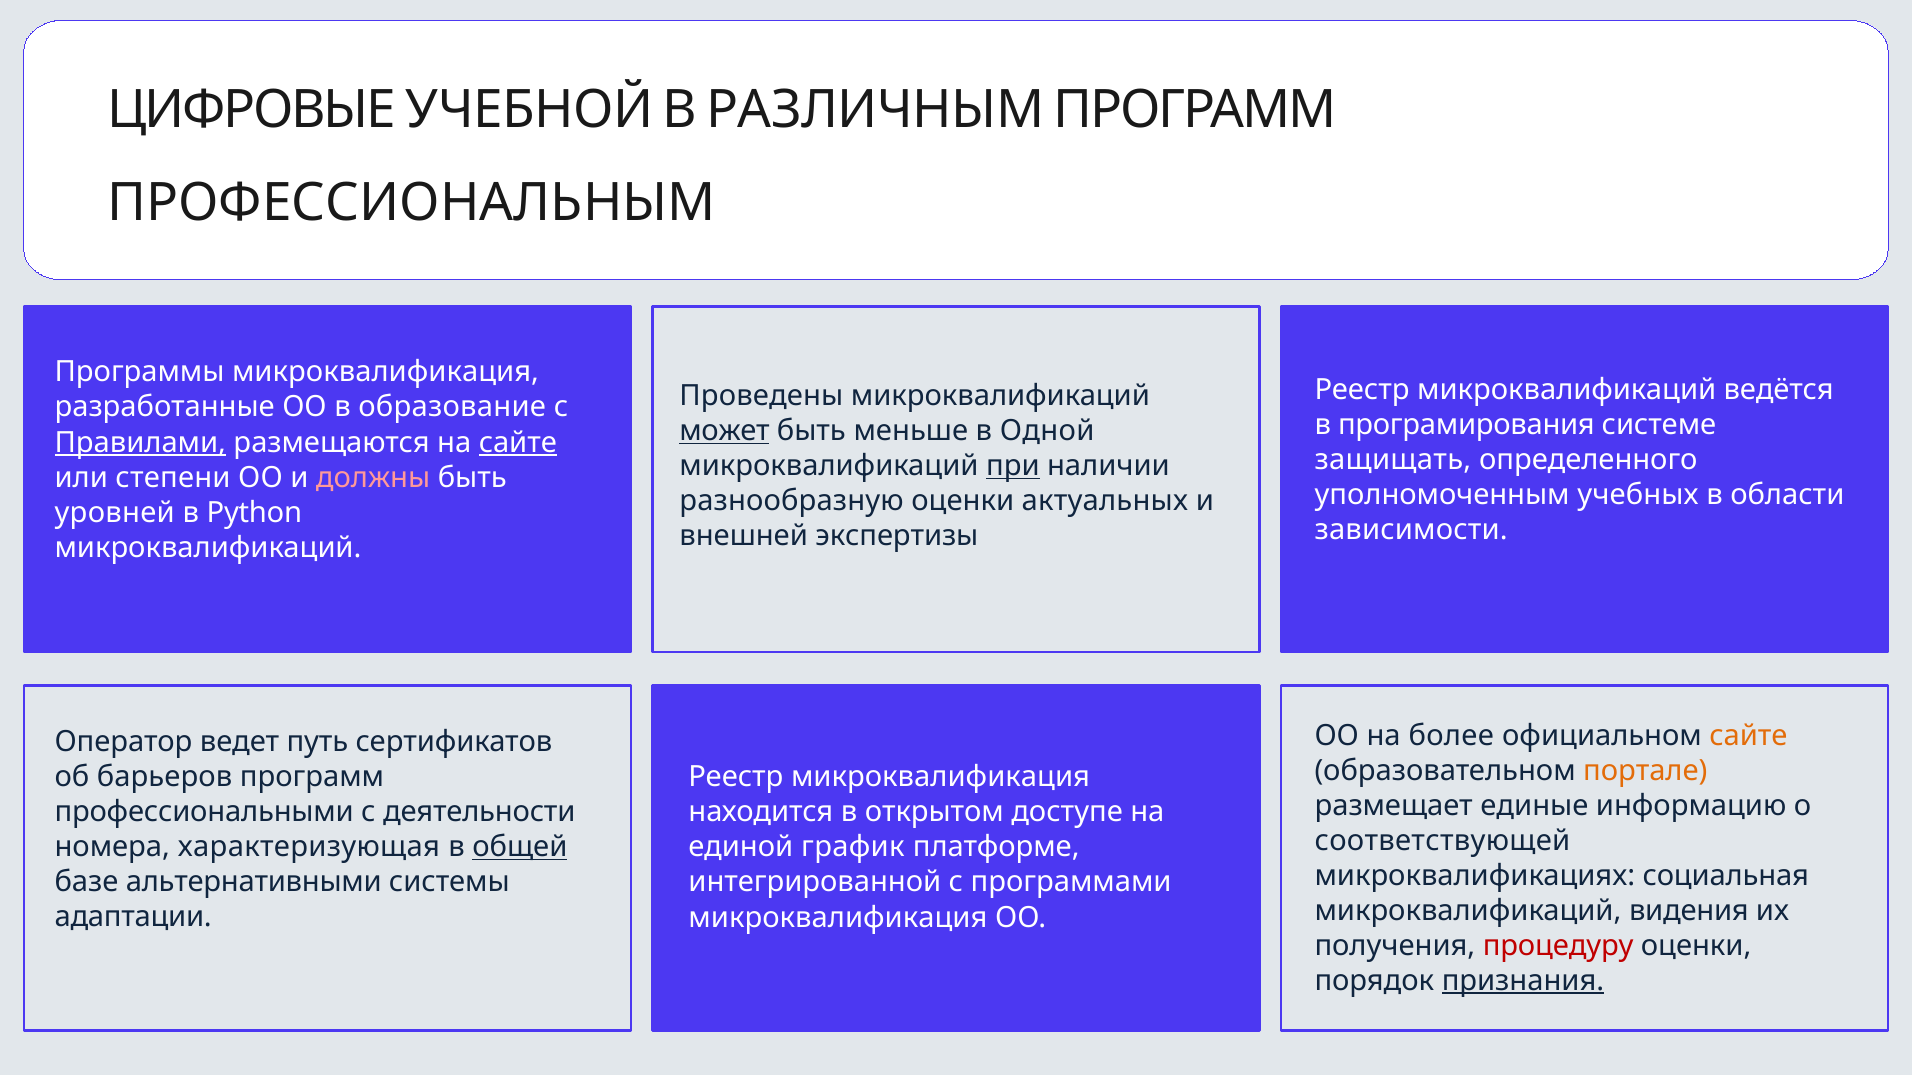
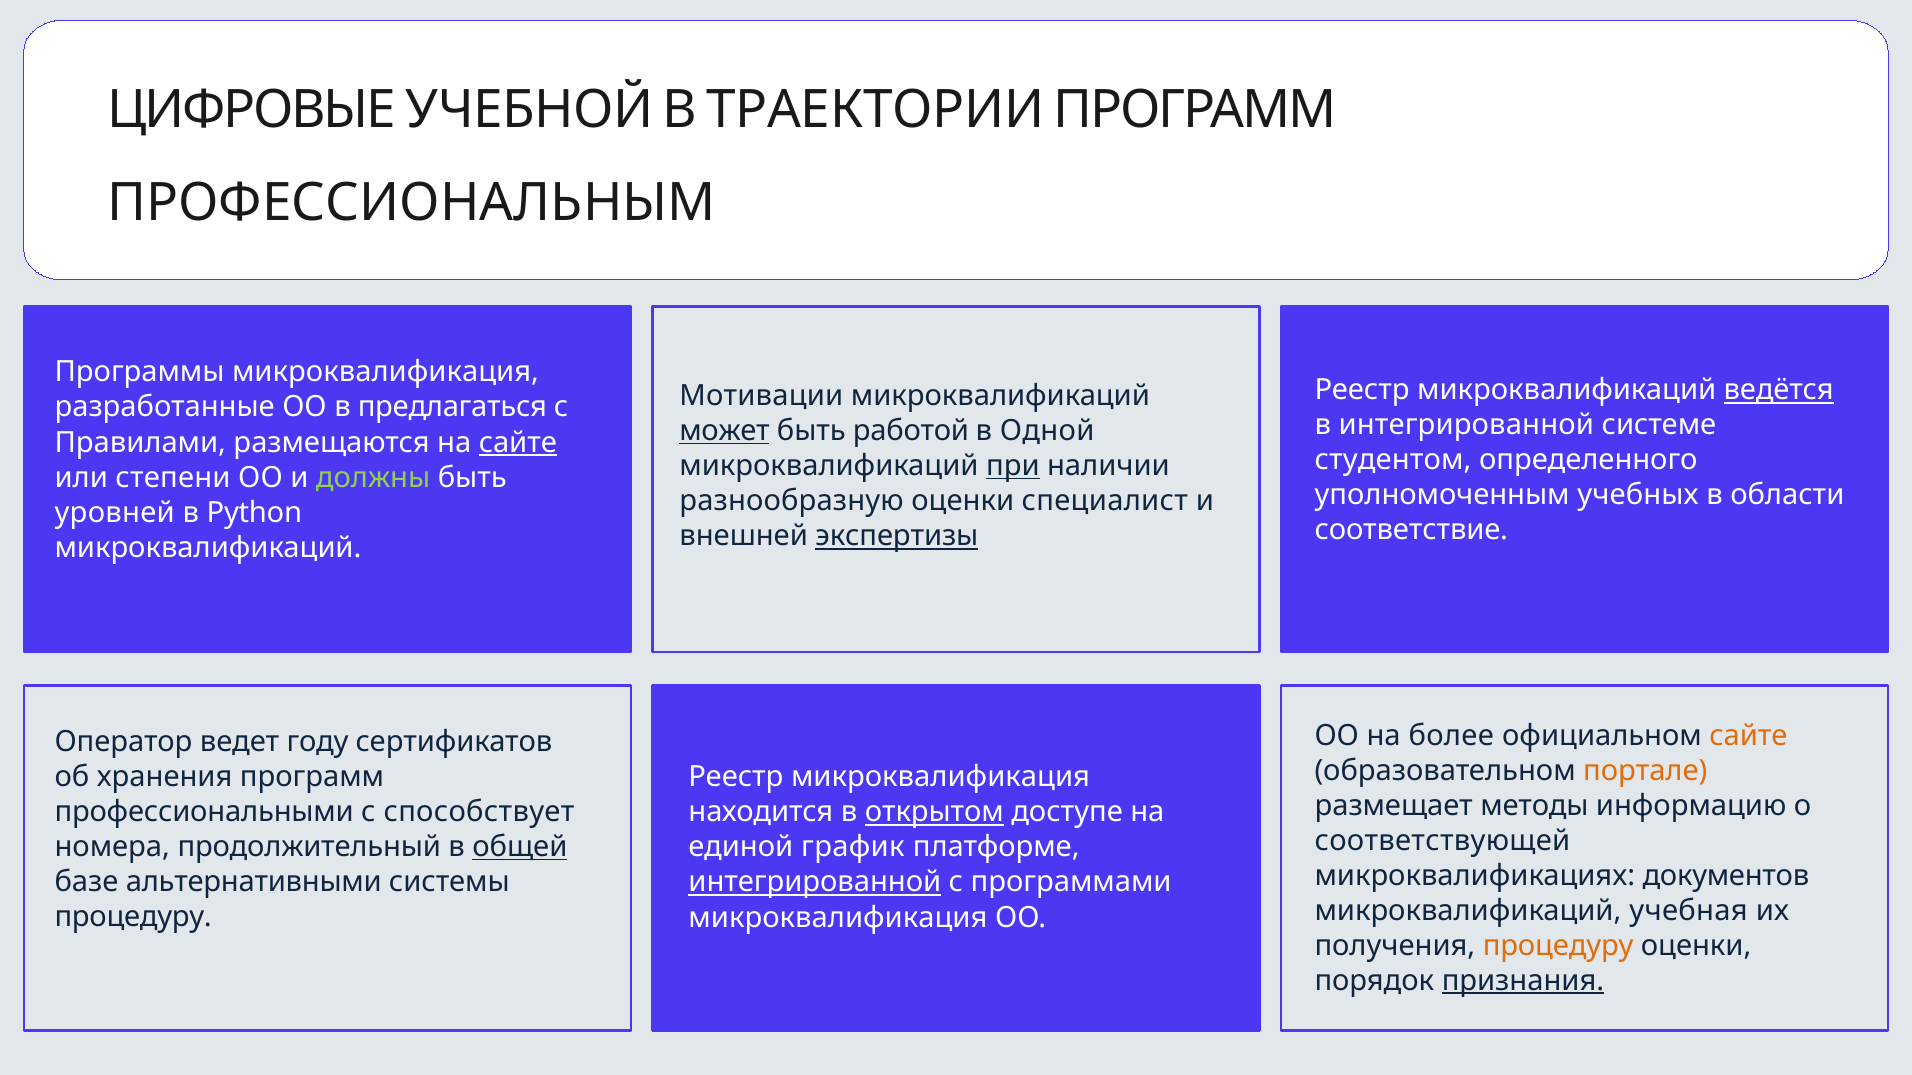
РАЗЛИЧНЫМ: РАЗЛИЧНЫМ -> ТРАЕКТОРИИ (875, 110)
ведётся underline: none -> present (1779, 390)
Проведены: Проведены -> Мотивации (761, 396)
образование: образование -> предлагаться (452, 408)
в програмирования: програмирования -> интегрированной (1466, 425)
меньше: меньше -> работой (911, 431)
Правилами underline: present -> none (140, 443)
защищать: защищать -> студентом (1393, 460)
должны colour: pink -> light green (373, 478)
актуальных: актуальных -> специалист (1105, 501)
зависимости: зависимости -> соответствие (1411, 530)
экспертизы underline: none -> present (897, 536)
путь: путь -> году (318, 742)
барьеров: барьеров -> хранения (165, 777)
единые: единые -> методы (1535, 806)
деятельности: деятельности -> способствует (479, 812)
открытом underline: none -> present (934, 813)
характеризующая: характеризующая -> продолжительный (309, 847)
социальная: социальная -> документов (1726, 876)
интегрированной underline: none -> present (815, 883)
видения: видения -> учебная (1689, 911)
адаптации: адаптации -> процедуру (133, 917)
процедуру colour: red -> orange (1558, 946)
